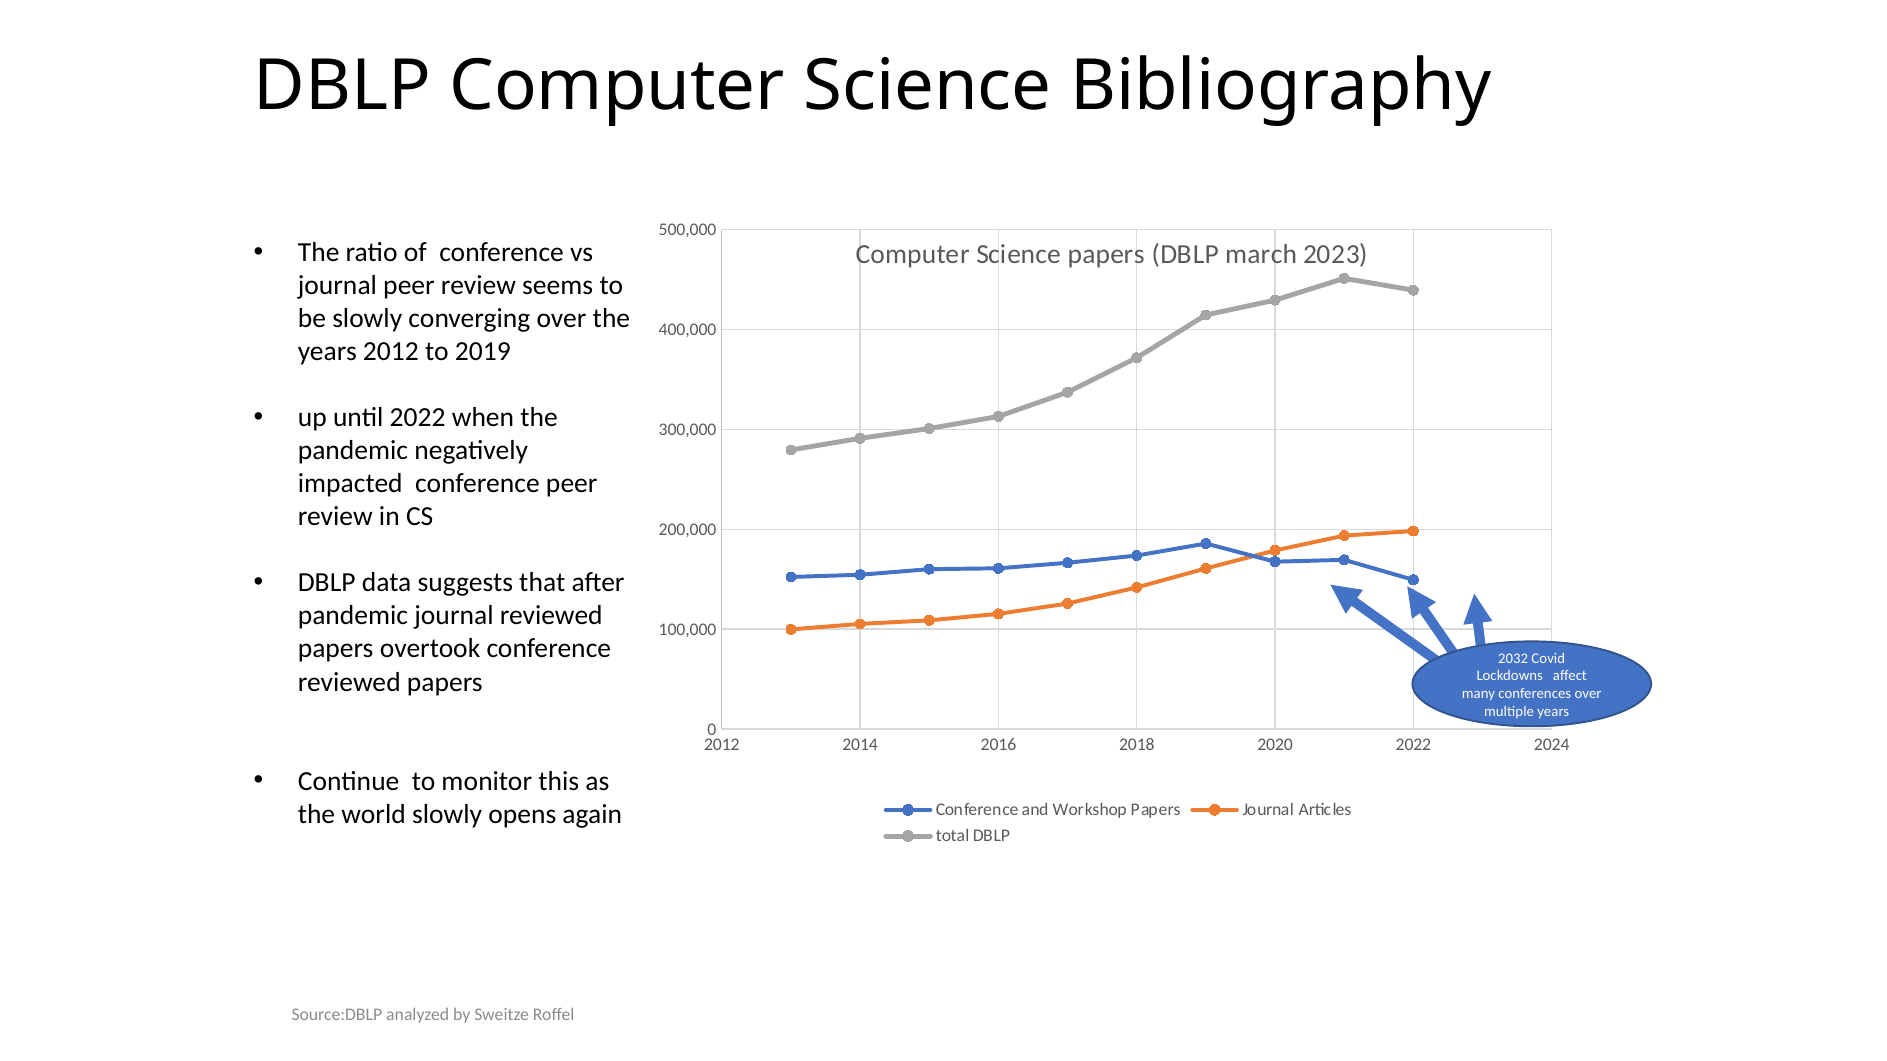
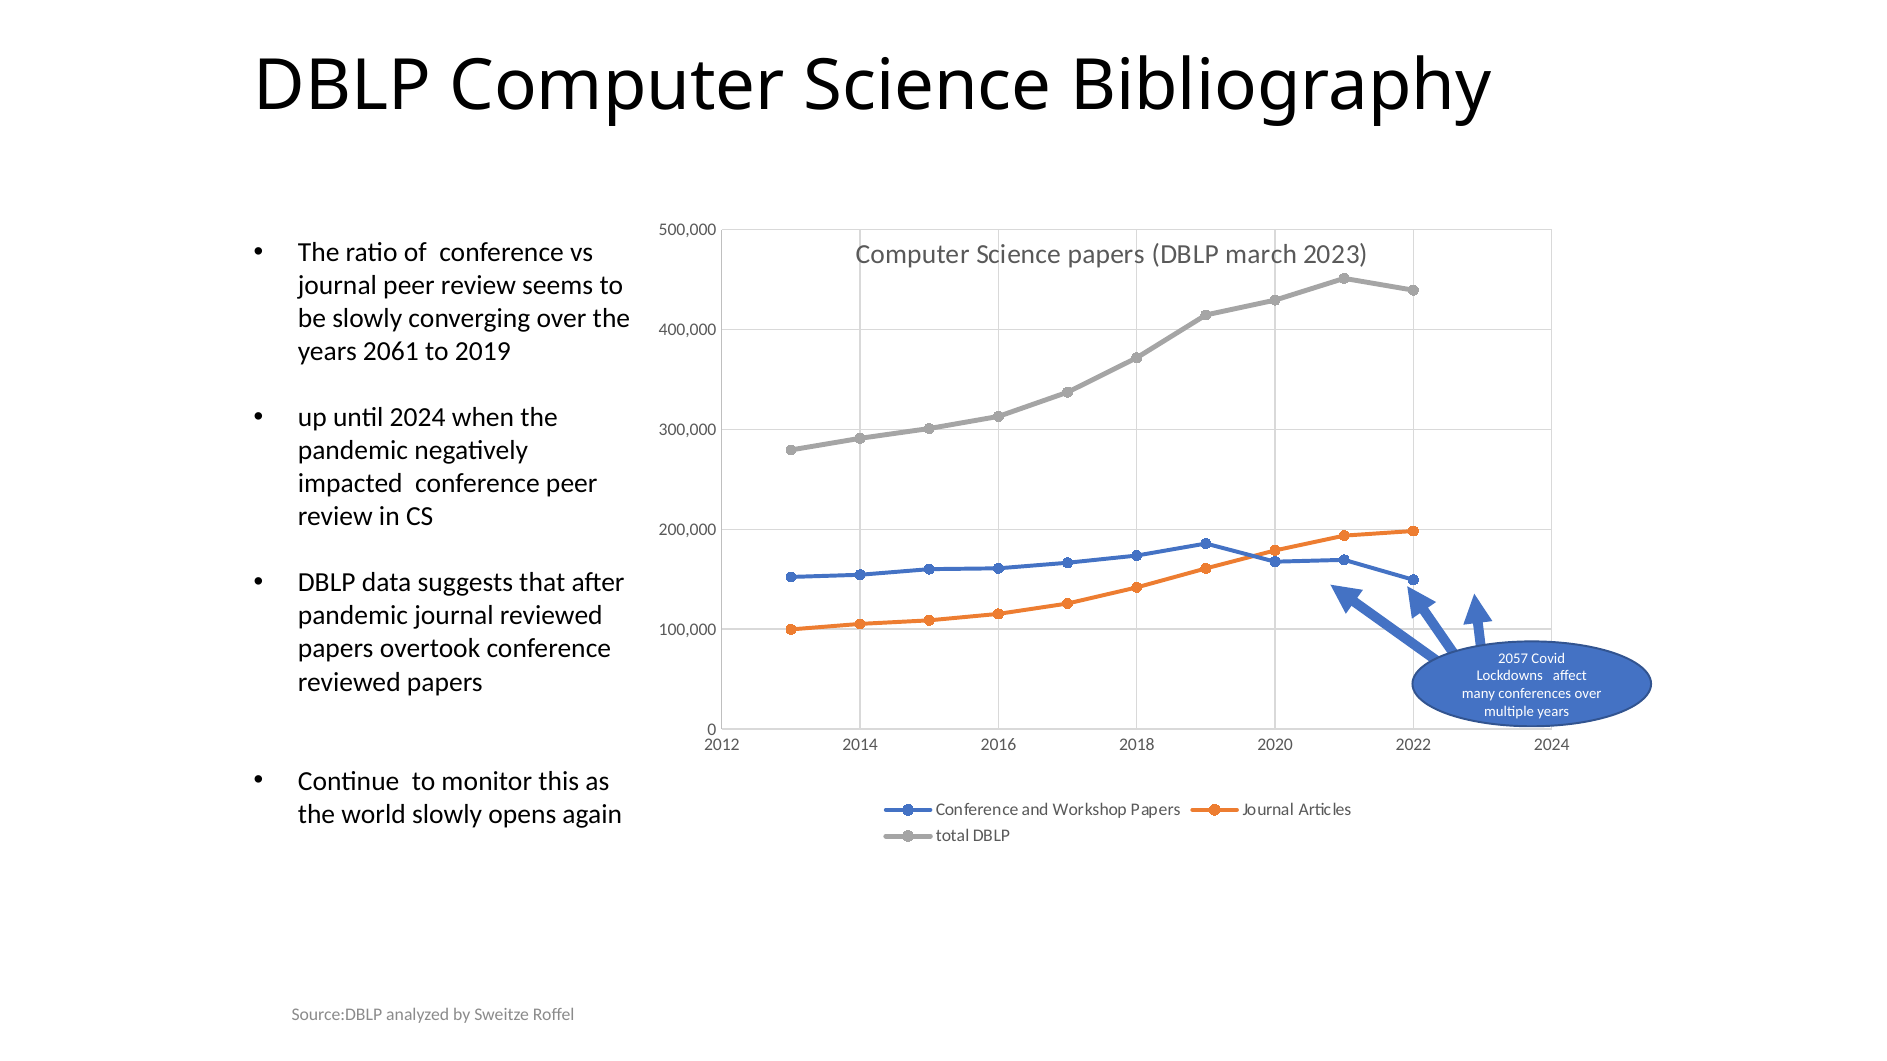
years 2012: 2012 -> 2061 (391, 352)
until 2022: 2022 -> 2024 (418, 418)
2032: 2032 -> 2057 (1513, 659)
